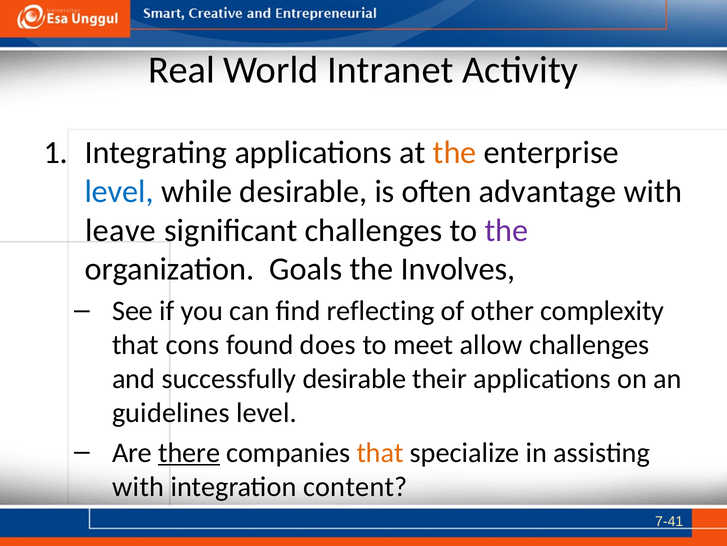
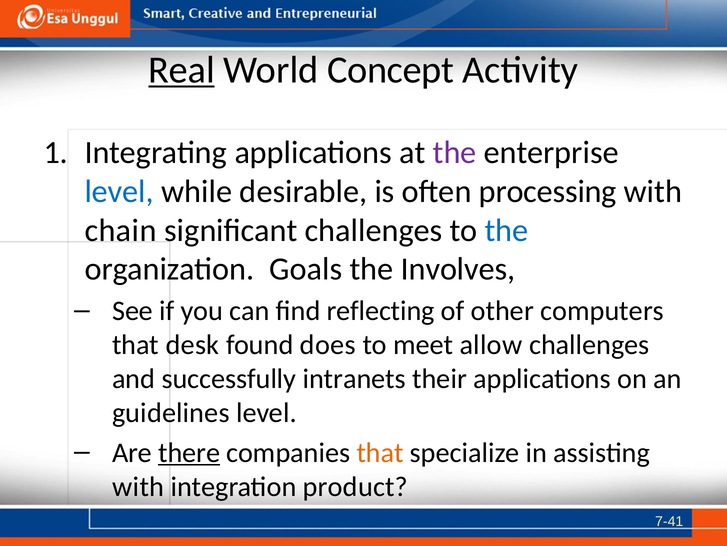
Real underline: none -> present (182, 70)
Intranet: Intranet -> Concept (391, 70)
the colour: orange -> purple (455, 153)
advantage: advantage -> processing (548, 191)
leave: leave -> chain (121, 230)
the colour: purple -> blue (506, 230)
complexity: complexity -> computers (602, 311)
cons: cons -> desk (192, 345)
successfully desirable: desirable -> intranets (354, 378)
content: content -> product (355, 486)
